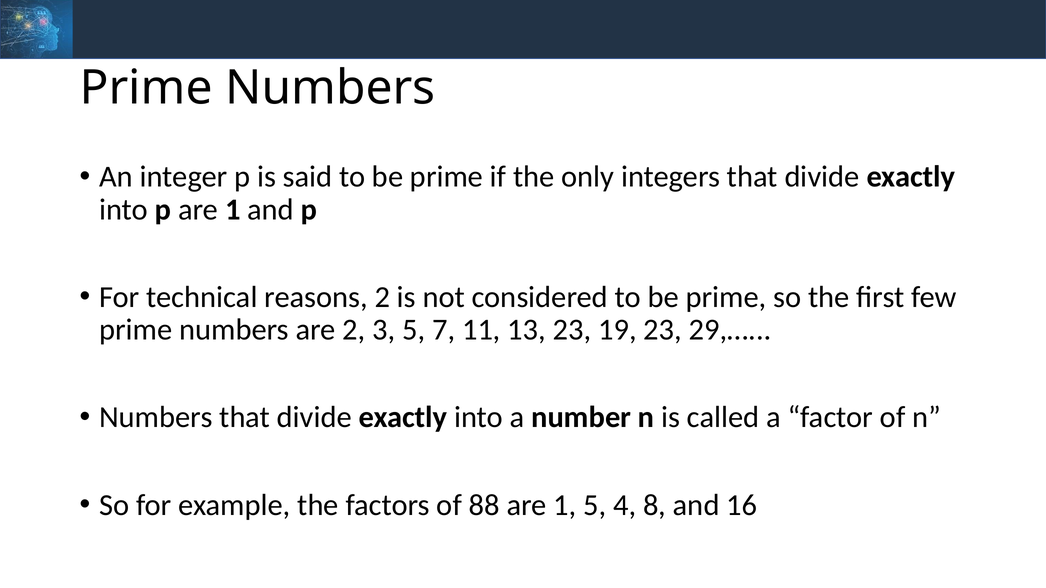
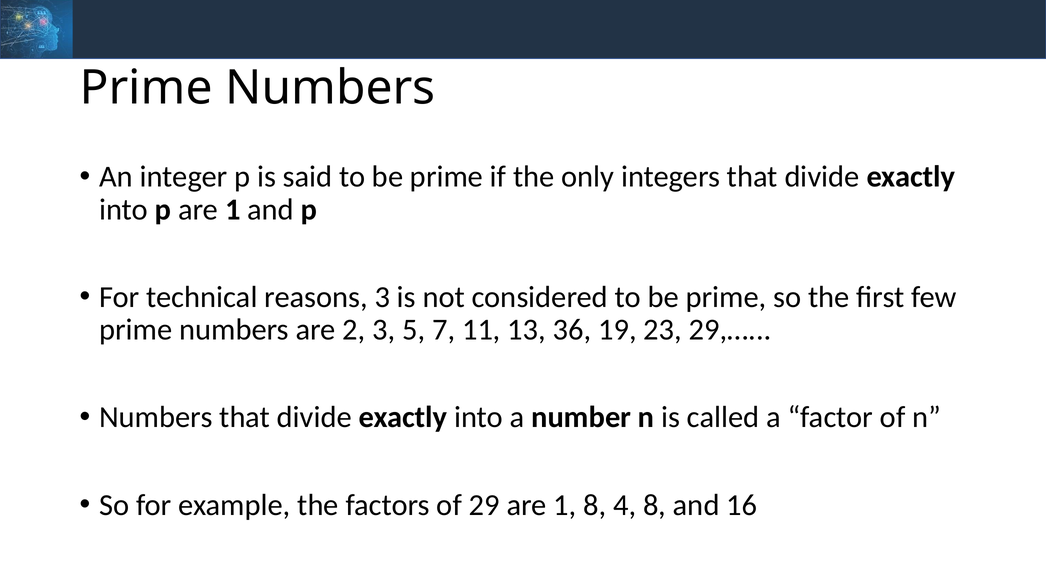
reasons 2: 2 -> 3 (382, 297)
13 23: 23 -> 36 (572, 330)
88: 88 -> 29 (484, 505)
1 5: 5 -> 8 (595, 505)
